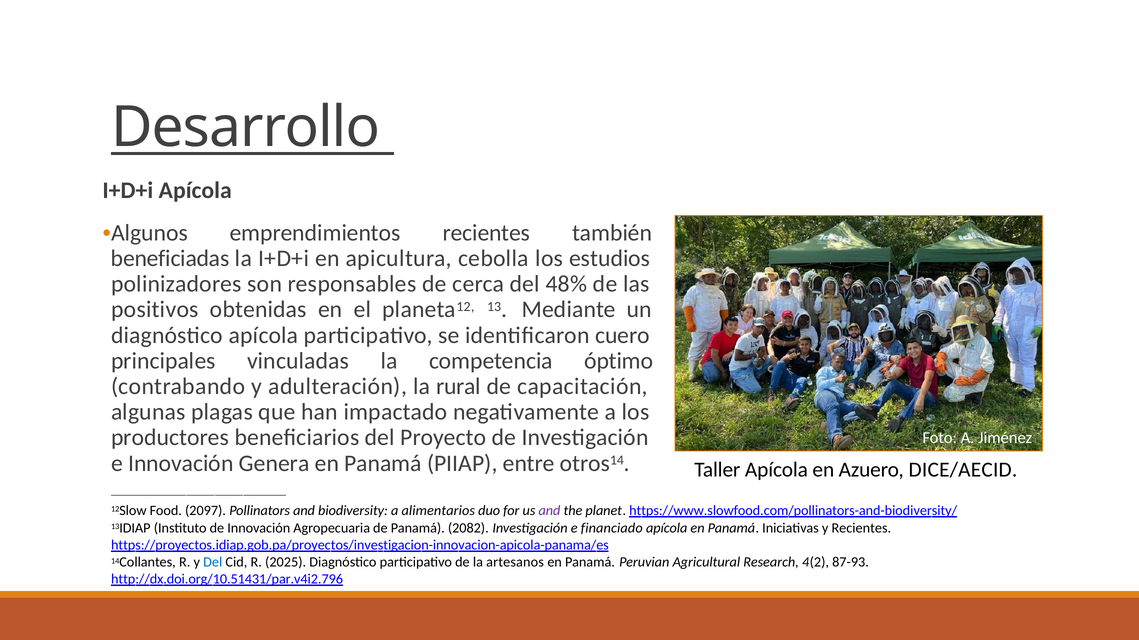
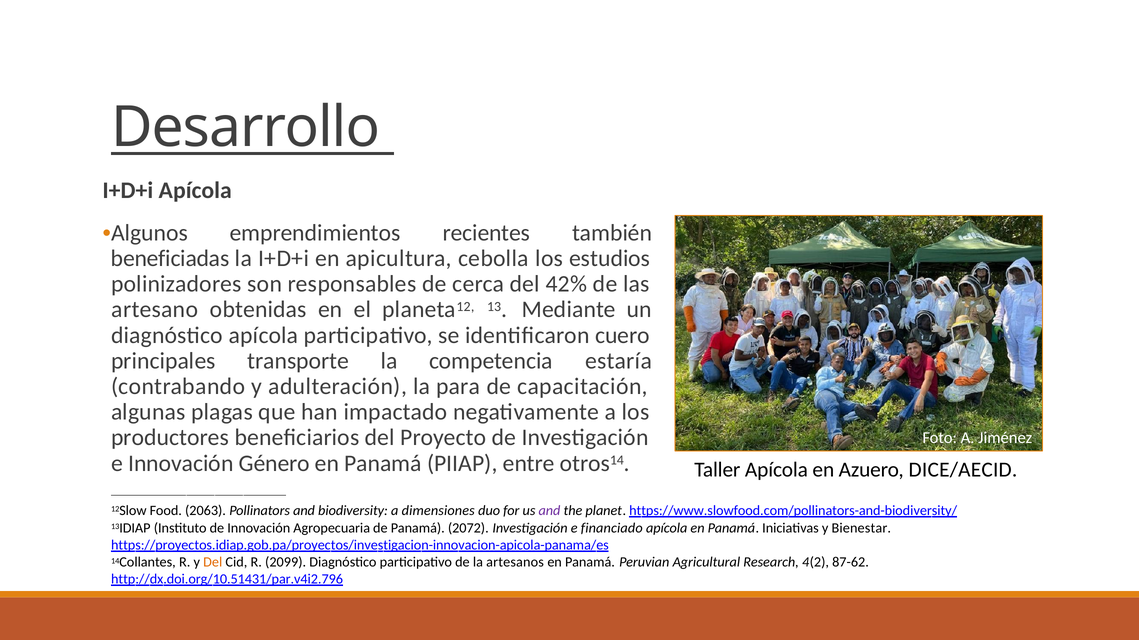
48%: 48% -> 42% (566, 284)
positivos: positivos -> artesano (155, 310)
vinculadas: vinculadas -> transporte (298, 361)
óptimo: óptimo -> estaría (619, 361)
rural: rural -> para (458, 387)
Genera: Genera -> Género (274, 464)
2097: 2097 -> 2063 (206, 511)
alimentarios: alimentarios -> dimensiones (438, 511)
2082: 2082 -> 2072 (468, 529)
y Recientes: Recientes -> Bienestar (861, 529)
Del colour: blue -> orange (213, 563)
2025: 2025 -> 2099 (286, 563)
87-93: 87-93 -> 87-62 (851, 563)
